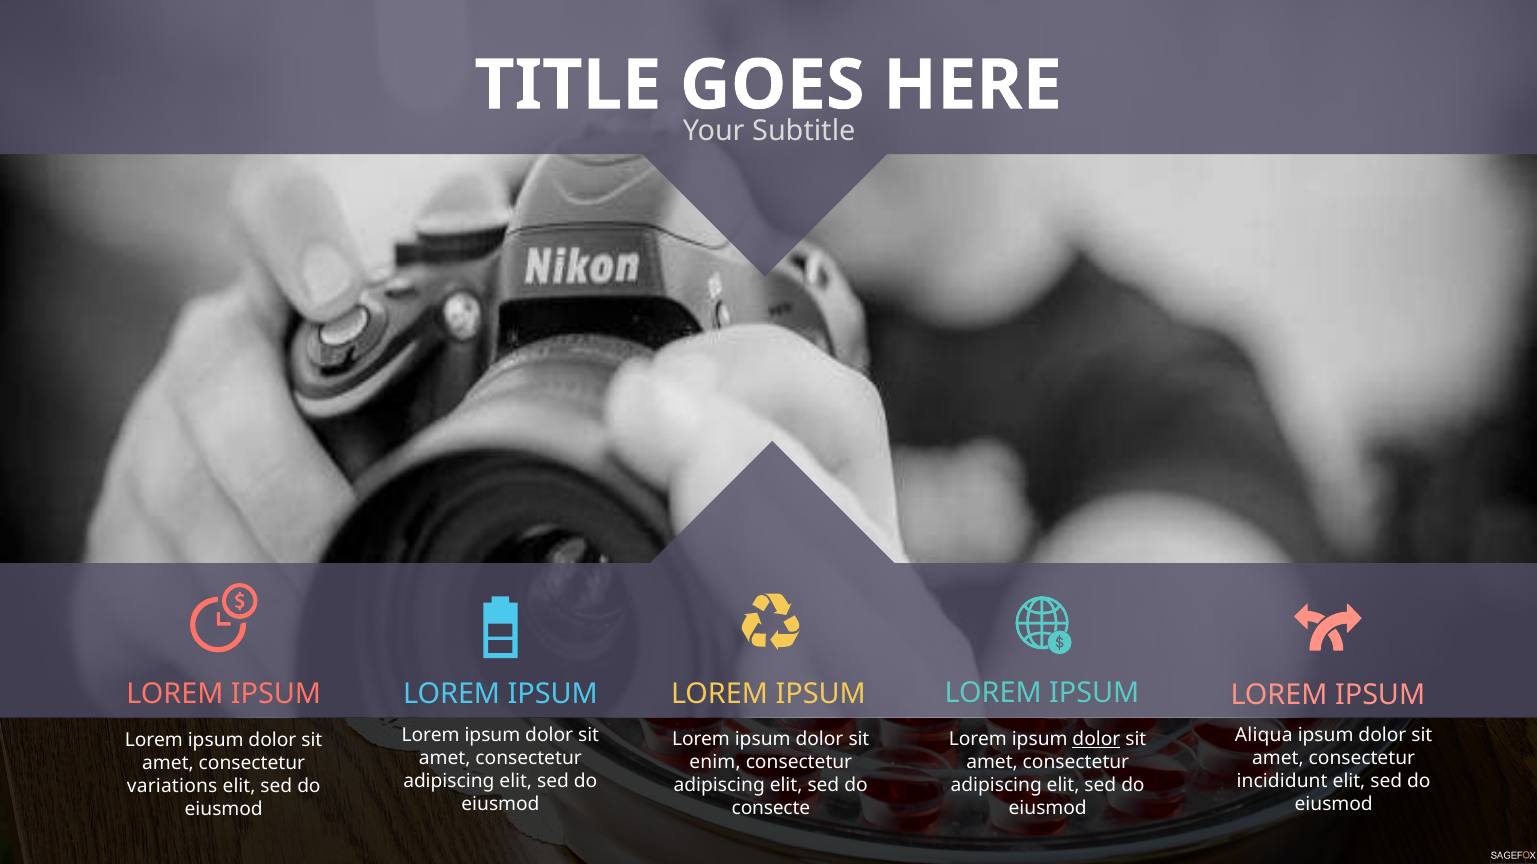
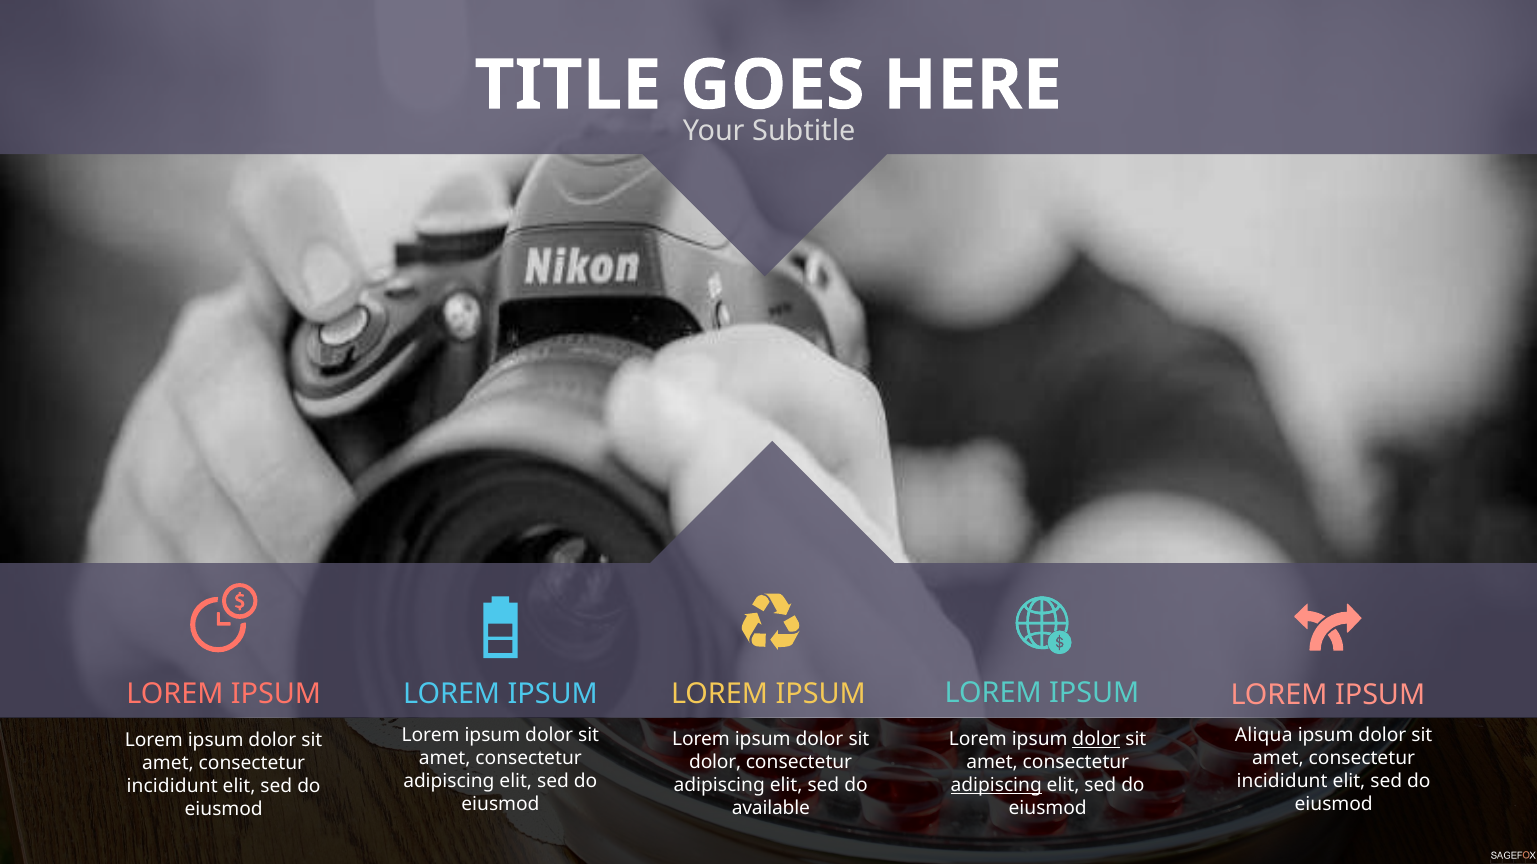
enim: enim -> dolor (715, 763)
adipiscing underline: none -> present (996, 786)
variations: variations -> incididunt (172, 787)
consecte: consecte -> available (771, 809)
